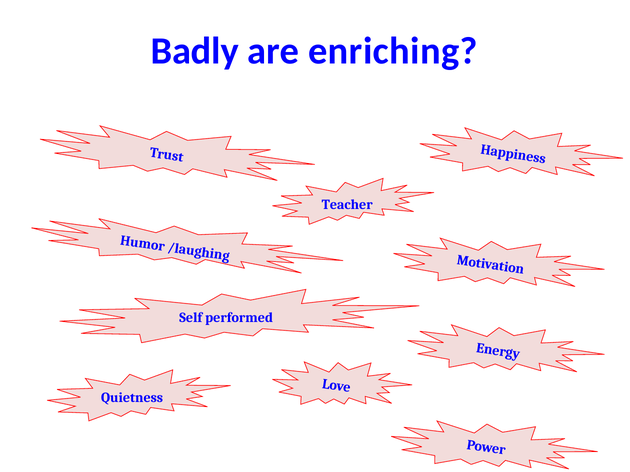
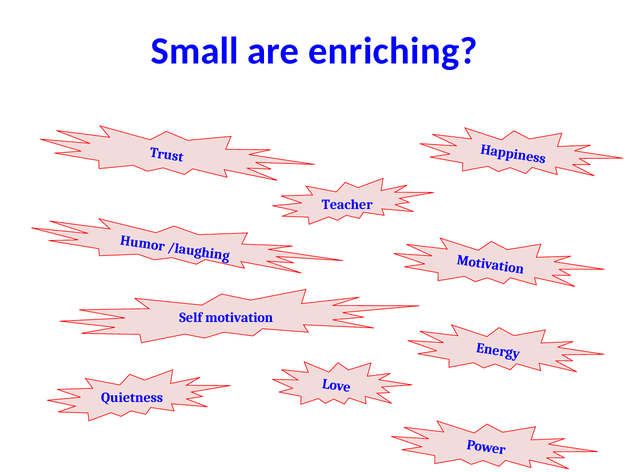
Badly: Badly -> Small (195, 51)
Self performed: performed -> motivation (239, 318)
